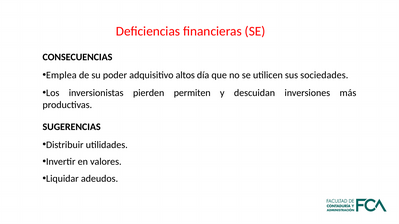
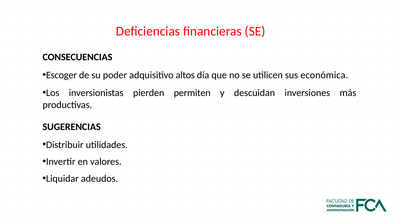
Emplea: Emplea -> Escoger (61, 75)
sociedades: sociedades -> económica (324, 75)
